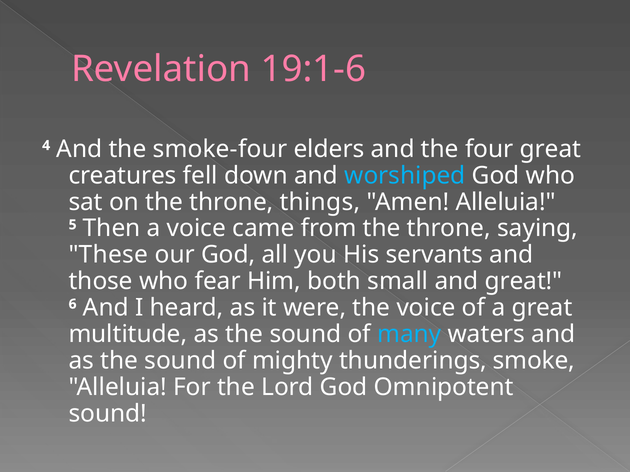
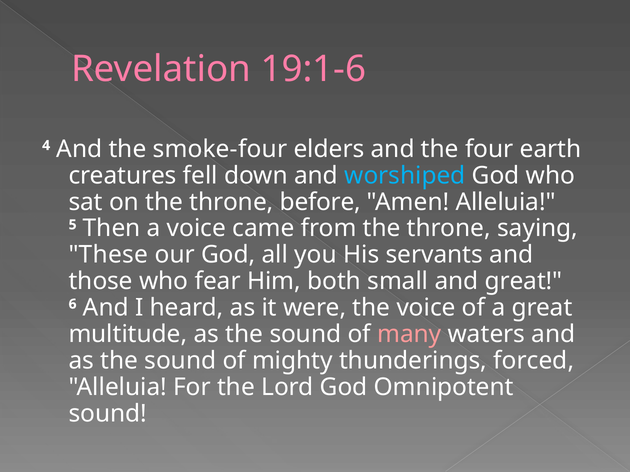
four great: great -> earth (551, 149)
things: things -> before (320, 202)
many colour: light blue -> pink (409, 334)
smoke: smoke -> forced (534, 361)
